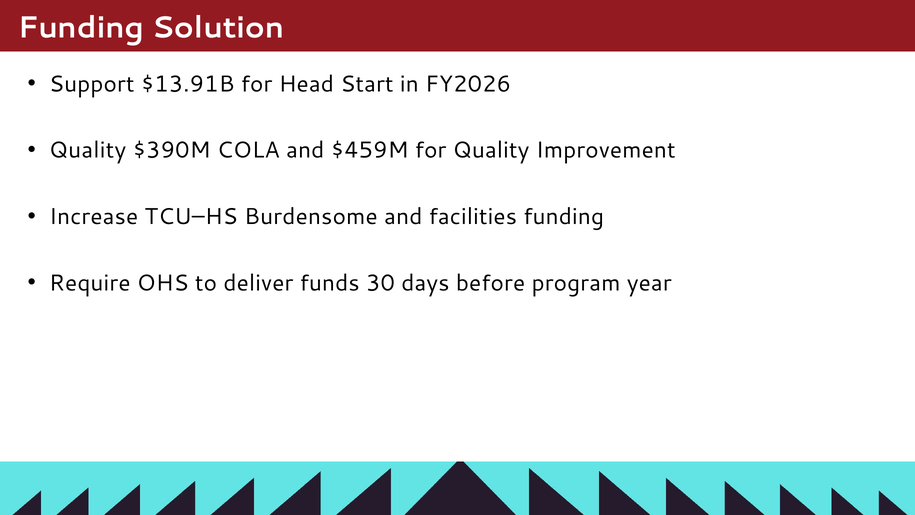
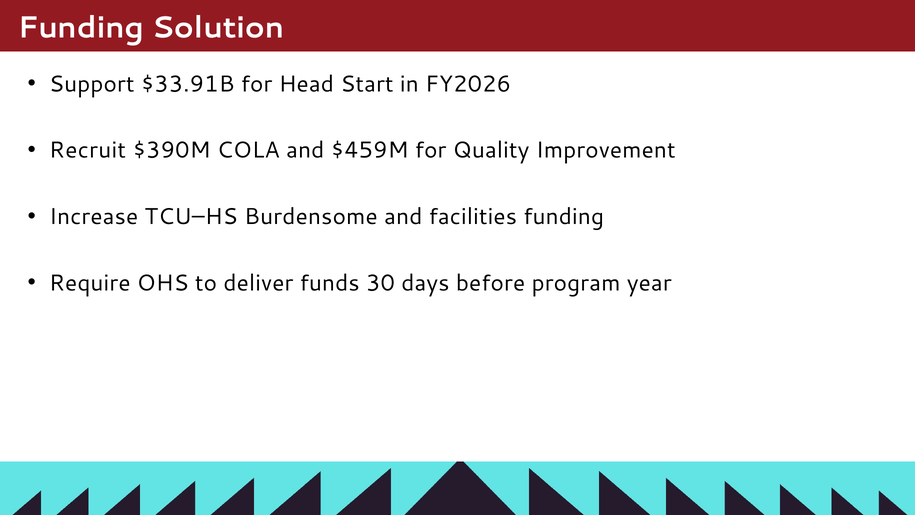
$13.91B: $13.91B -> $33.91B (188, 84)
Quality: Quality -> Recruit (88, 150)
